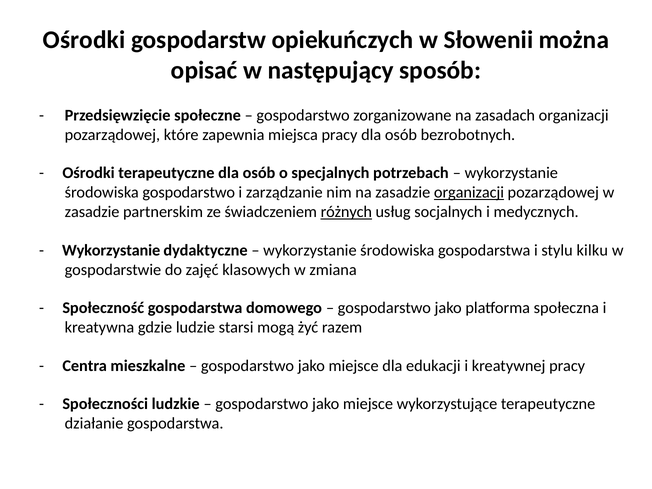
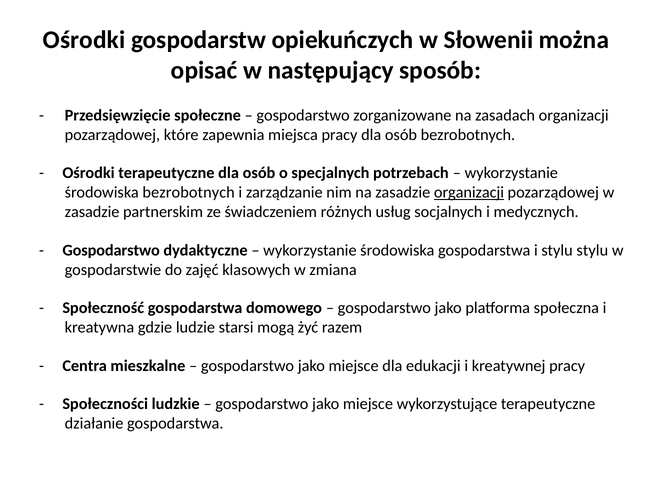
środowiska gospodarstwo: gospodarstwo -> bezrobotnych (189, 192)
różnych underline: present -> none (346, 212)
Wykorzystanie: Wykorzystanie -> Gospodarstwo (111, 250)
stylu kilku: kilku -> stylu (592, 250)
